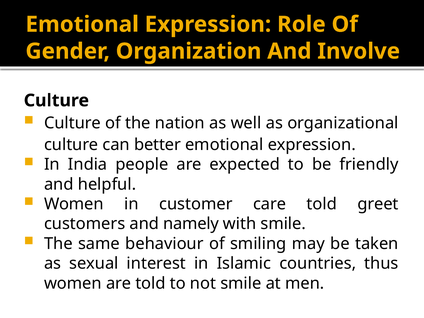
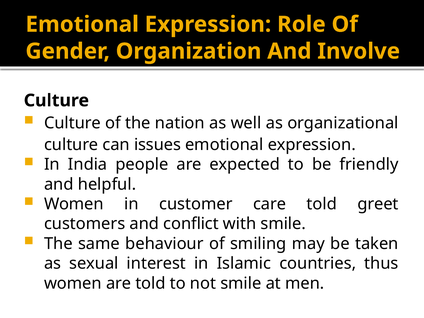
better: better -> issues (157, 145)
namely: namely -> conflict (191, 224)
